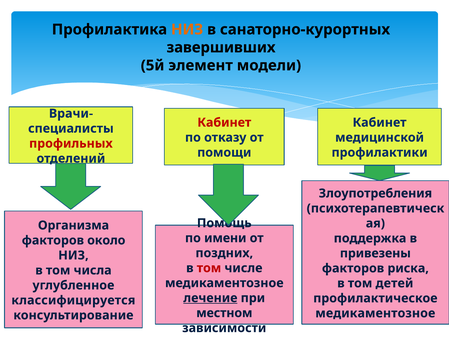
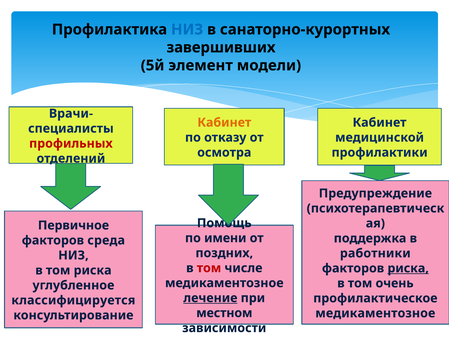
НИЗ colour: orange -> blue (187, 29)
Кабинет colour: red -> orange (224, 122)
помощи: помощи -> осмотра (224, 152)
Злоупотребления: Злоупотребления -> Предупреждение (375, 193)
Организма: Организма -> Первичное (73, 225)
около: около -> среда (106, 240)
привезены: привезены -> работники (375, 253)
риска underline: none -> present (408, 268)
том числа: числа -> риска (93, 270)
детей: детей -> очень (395, 283)
